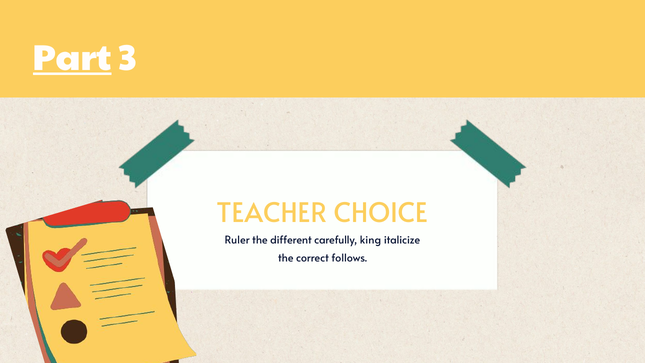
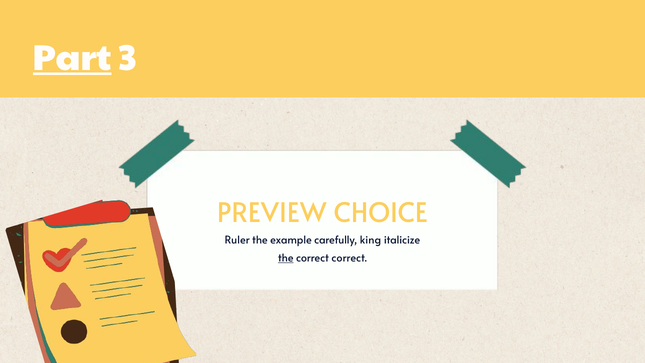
TEACHER: TEACHER -> PREVIEW (272, 213)
different: different -> example (291, 240)
the underline: none -> present (286, 258)
correct follows: follows -> correct (349, 258)
